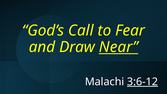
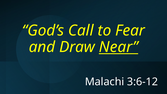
3:6-12 underline: present -> none (143, 82)
